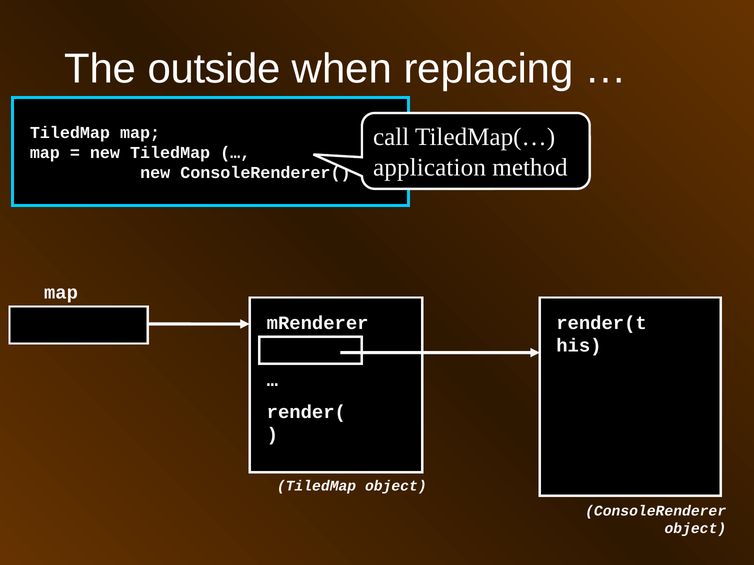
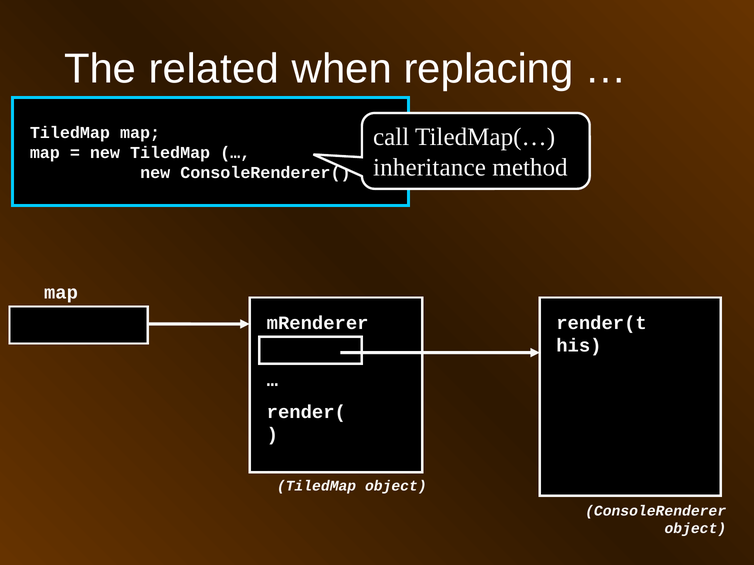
outside: outside -> related (214, 69)
application: application -> inheritance (430, 167)
